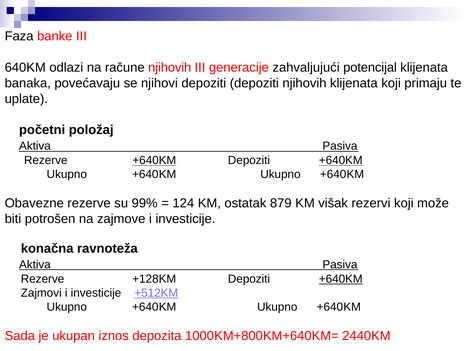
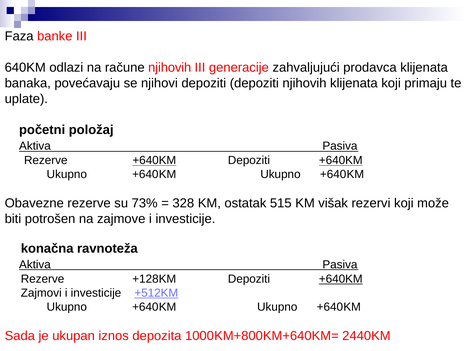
potencijal: potencijal -> prodavca (370, 67)
99%: 99% -> 73% (145, 203)
124: 124 -> 328 (183, 203)
879: 879 -> 515 (281, 203)
